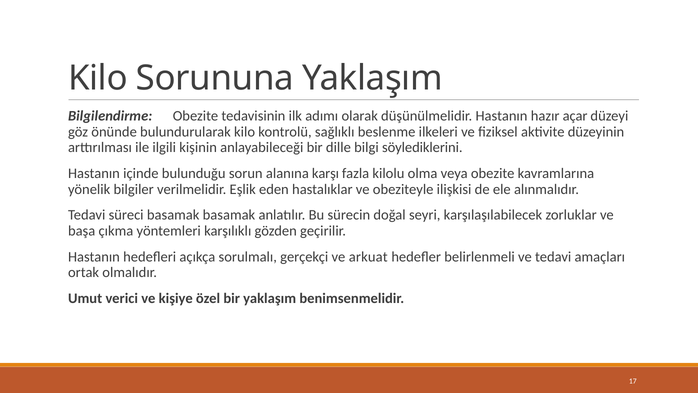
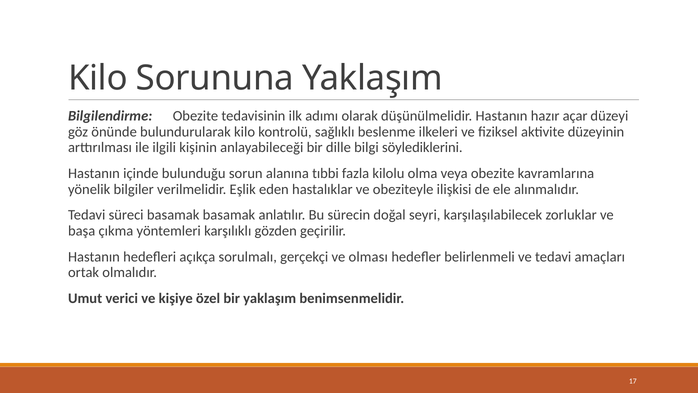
karşı: karşı -> tıbbi (325, 173)
arkuat: arkuat -> olması (368, 257)
